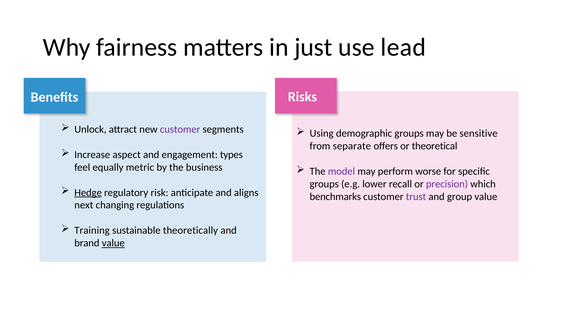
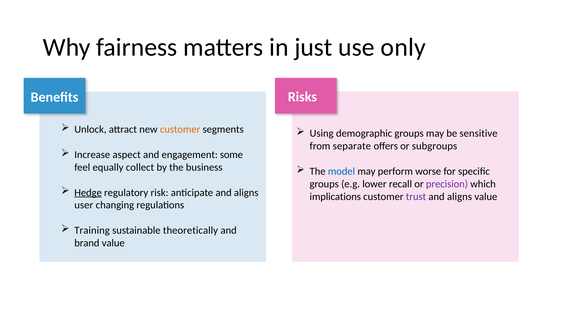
lead: lead -> only (403, 47)
customer colour: purple -> orange (180, 129)
theoretical: theoretical -> subgroups (434, 146)
types: types -> some (231, 155)
metric: metric -> collect (140, 167)
model colour: purple -> blue (341, 171)
benchmarks: benchmarks -> implications (335, 197)
group: group -> aligns (459, 197)
next: next -> user (84, 205)
value underline: present -> none (113, 243)
